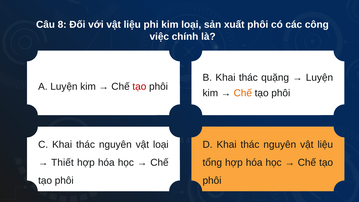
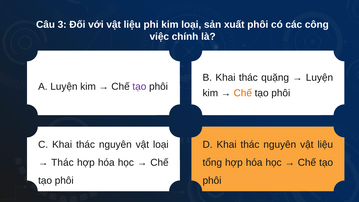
8: 8 -> 3 (62, 25)
tạo colour: red -> purple (139, 87)
Thiết: Thiết -> Thác (62, 163)
